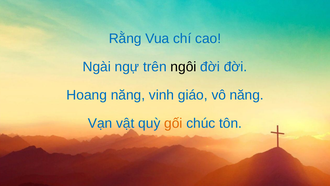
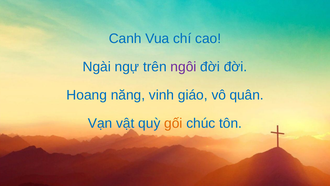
Rằng: Rằng -> Canh (125, 39)
ngôi colour: black -> purple (183, 67)
vô năng: năng -> quân (247, 95)
